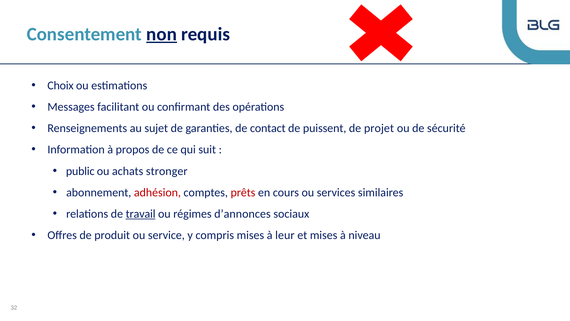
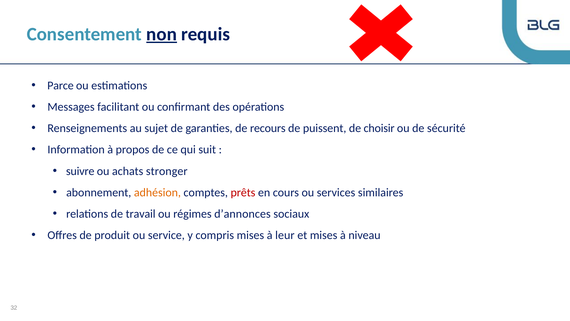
Choix: Choix -> Parce (60, 85)
contact: contact -> recours (268, 128)
projet: projet -> choisir (379, 128)
public: public -> suivre (80, 171)
adhésion colour: red -> orange (157, 192)
travail underline: present -> none (141, 214)
